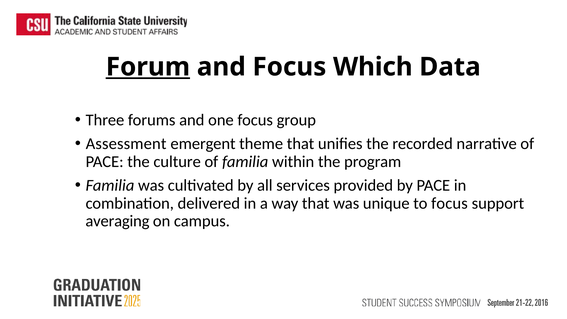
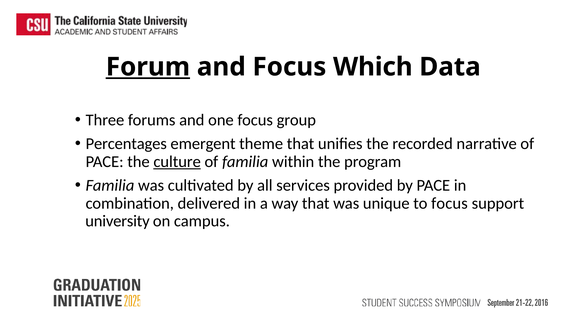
Assessment: Assessment -> Percentages (126, 144)
culture underline: none -> present (177, 162)
averaging: averaging -> university (117, 221)
